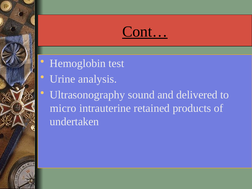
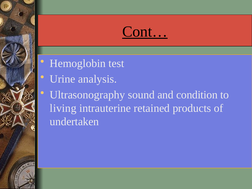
delivered: delivered -> condition (197, 95)
micro: micro -> living (63, 108)
